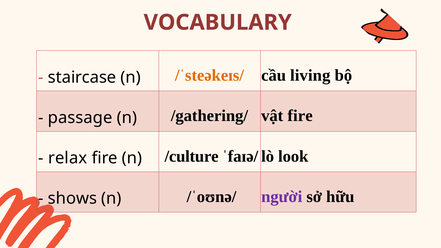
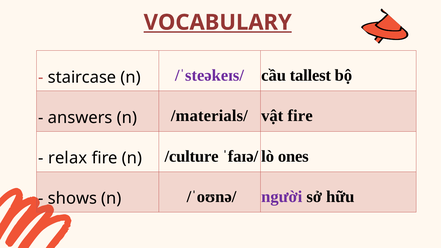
VOCABULARY underline: none -> present (218, 22)
/ˈsteəkeɪs/ colour: orange -> purple (209, 75)
living: living -> tallest (310, 75)
passage: passage -> answers (80, 118)
/gathering/: /gathering/ -> /materials/ (209, 116)
look: look -> ones (293, 156)
